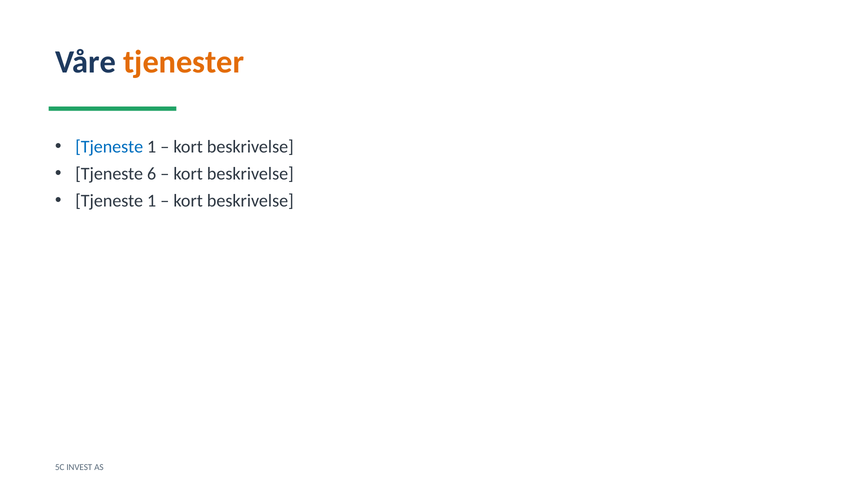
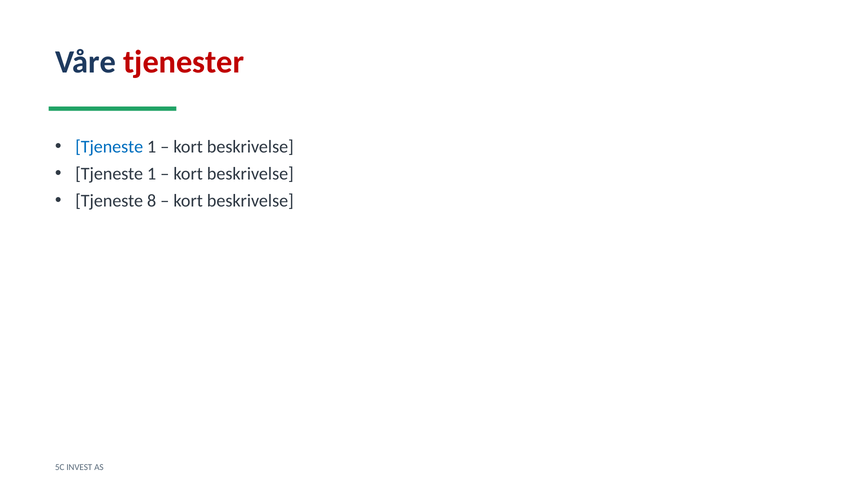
tjenester colour: orange -> red (184, 62)
6: 6 -> 1 (152, 174)
1: 1 -> 8 (152, 201)
